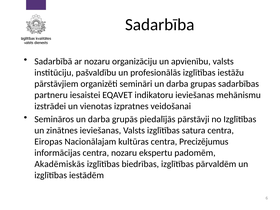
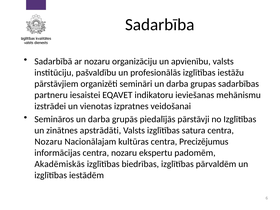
zinātnes ieviešanas: ieviešanas -> apstrādāti (100, 130)
Eiropas: Eiropas -> Nozaru (48, 142)
